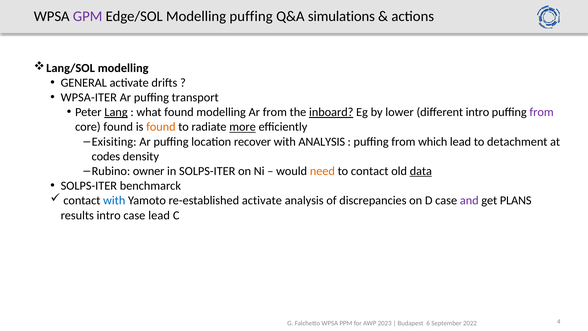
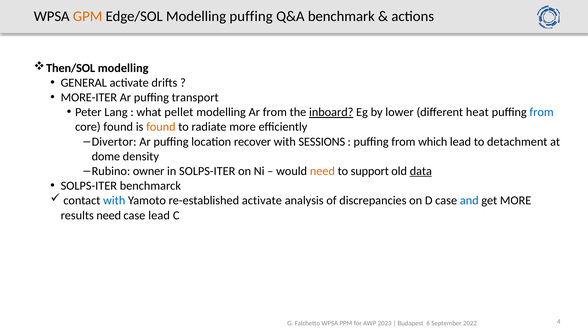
GPM colour: purple -> orange (88, 16)
simulations: simulations -> benchmark (341, 16)
Lang/SOL: Lang/SOL -> Then/SOL (71, 68)
WPSA-ITER: WPSA-ITER -> MORE-ITER (89, 97)
Lang underline: present -> none (116, 112)
what found: found -> pellet (179, 112)
different intro: intro -> heat (477, 112)
from colour: purple -> blue (542, 112)
more underline: present -> none (243, 127)
Exisiting: Exisiting -> Divertor (114, 142)
with ANALYSIS: ANALYSIS -> SESSIONS (322, 142)
codes: codes -> dome (106, 156)
to contact: contact -> support (370, 171)
and colour: purple -> blue (469, 200)
get PLANS: PLANS -> MORE (516, 200)
results intro: intro -> need (109, 215)
